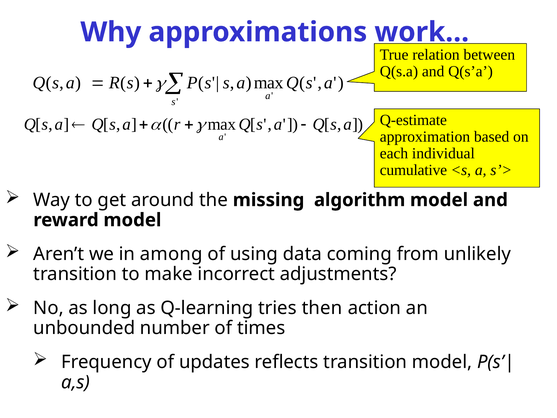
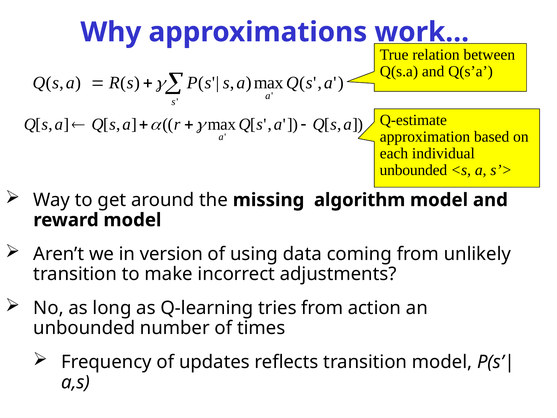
cumulative: cumulative -> unbounded (413, 170)
among: among -> version (171, 254)
tries then: then -> from (322, 308)
